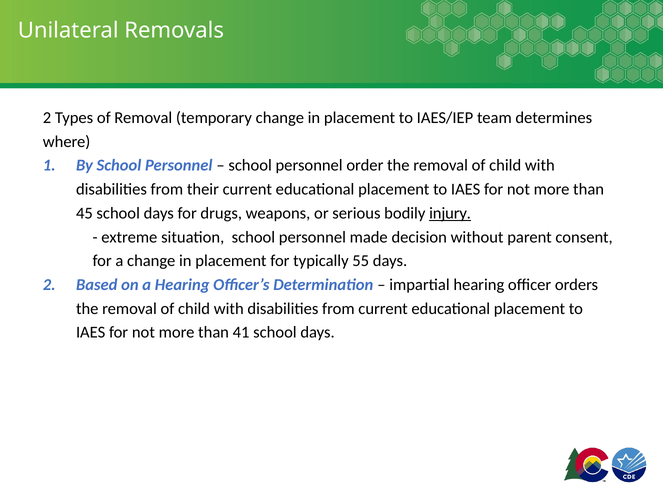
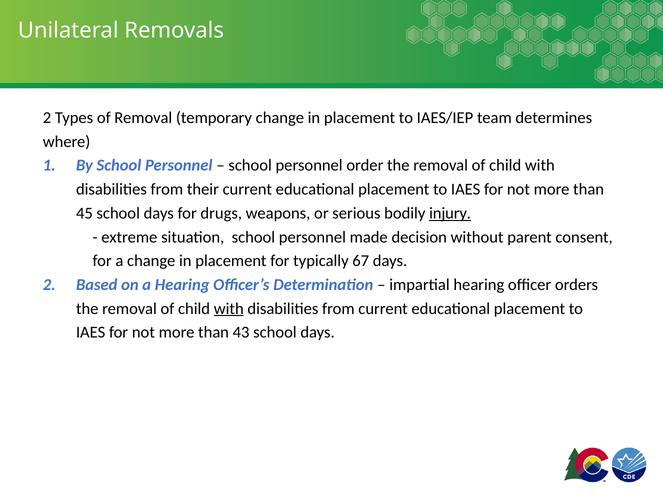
55: 55 -> 67 (361, 261)
with underline: none -> present (229, 309)
41: 41 -> 43 (241, 333)
